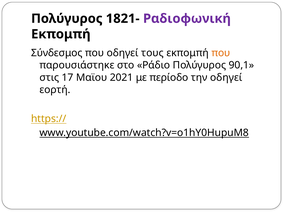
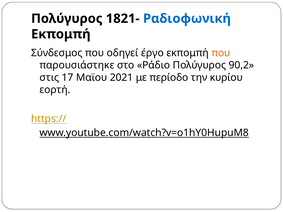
Ραδιοφωνική colour: purple -> blue (187, 19)
τους: τους -> έργο (152, 53)
90,1: 90,1 -> 90,2 (241, 65)
την οδηγεί: οδηγεί -> κυρίου (226, 78)
